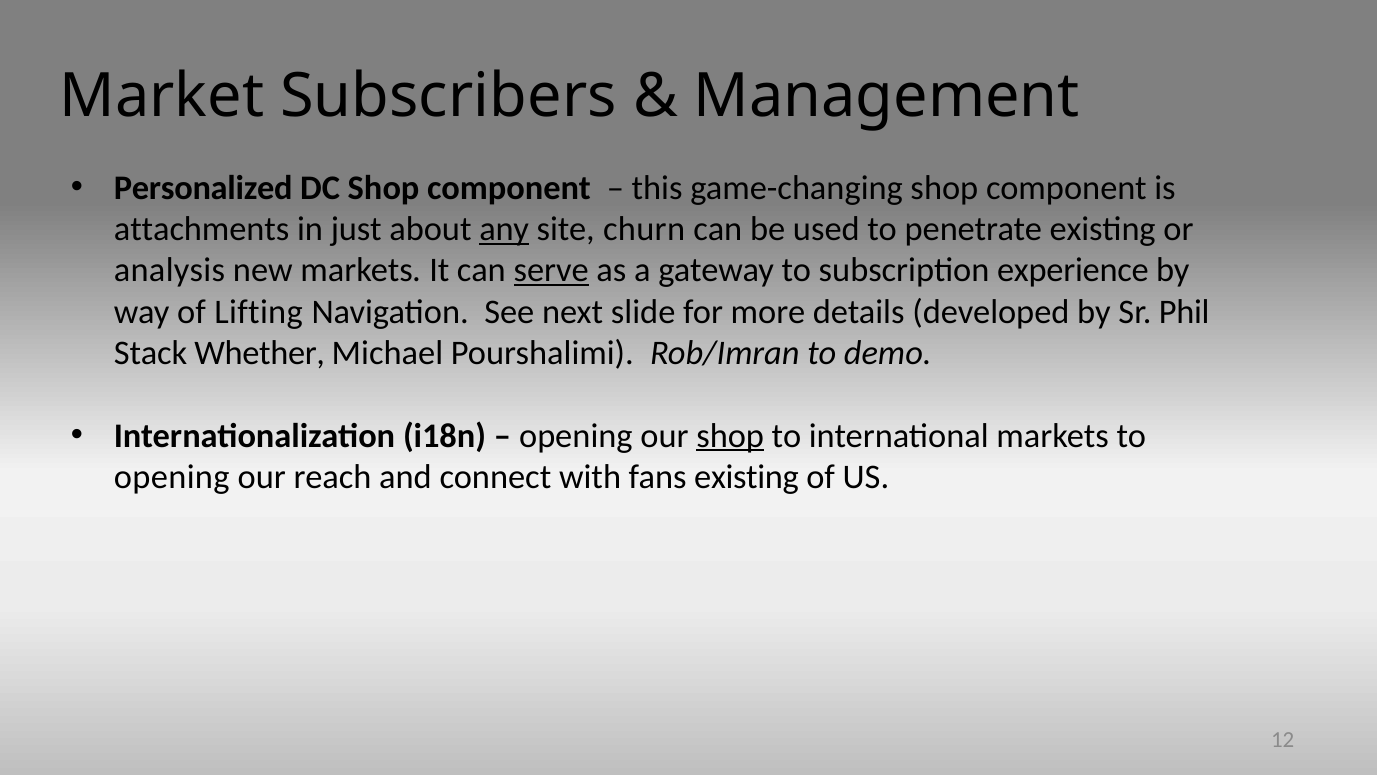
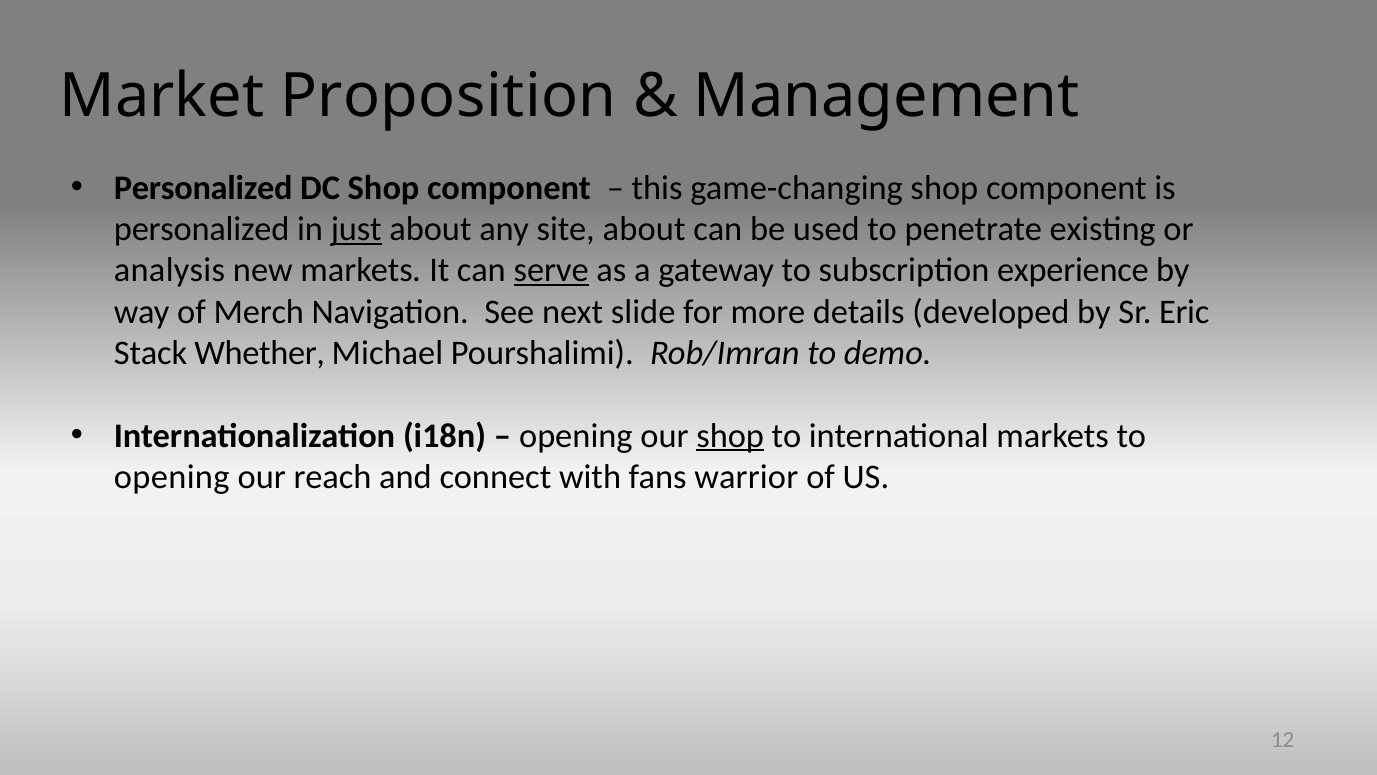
Subscribers: Subscribers -> Proposition (448, 96)
attachments: attachments -> personalized (202, 229)
just underline: none -> present (356, 229)
any underline: present -> none (504, 229)
site churn: churn -> about (644, 229)
Lifting: Lifting -> Merch (259, 311)
Phil: Phil -> Eric (1184, 311)
fans existing: existing -> warrior (746, 477)
